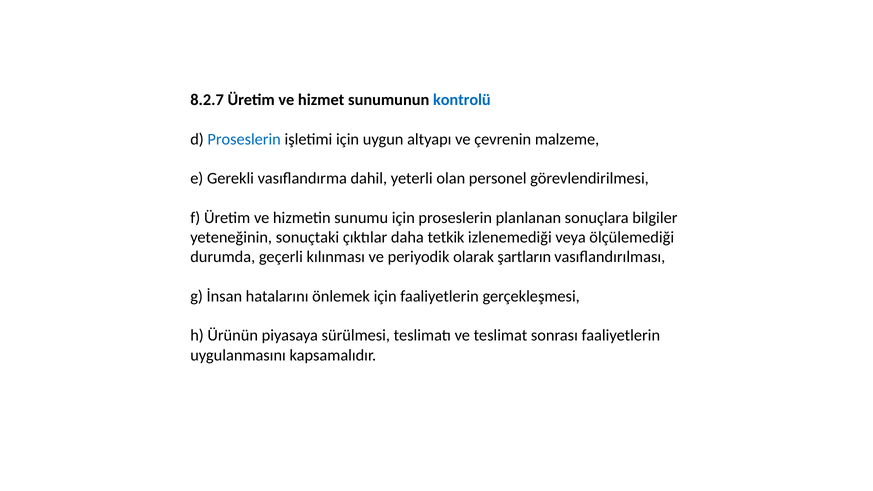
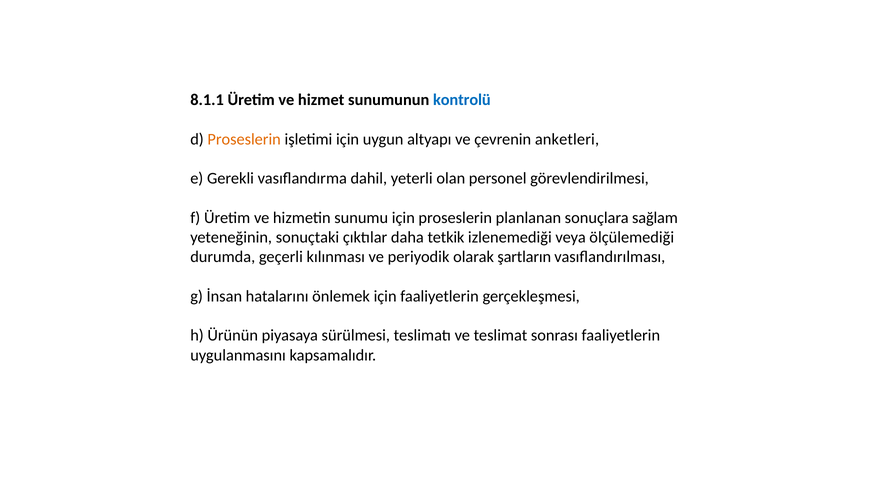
8.2.7: 8.2.7 -> 8.1.1 (207, 100)
Proseslerin colour: blue -> orange (244, 139)
malzeme: malzeme -> anketleri (567, 139)
bilgiler: bilgiler -> sağlam (655, 218)
